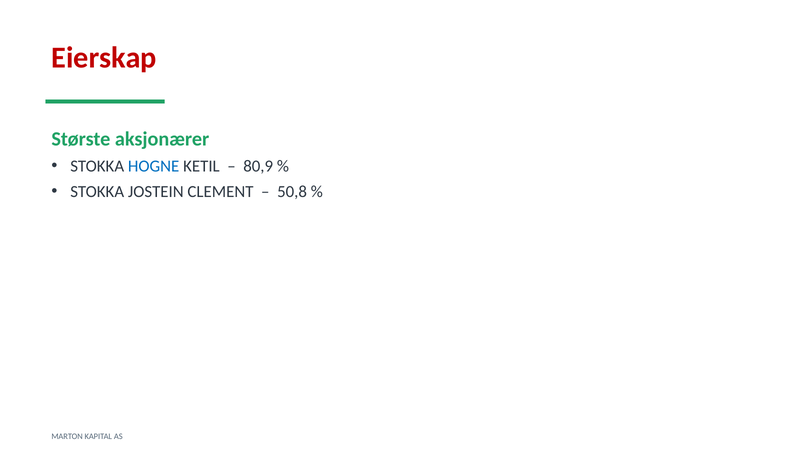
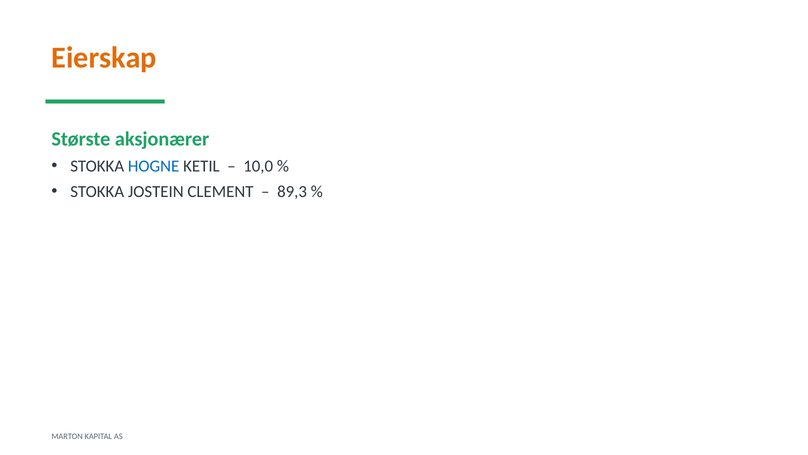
Eierskap colour: red -> orange (104, 58)
80,9: 80,9 -> 10,0 (258, 166)
50,8: 50,8 -> 89,3 (292, 191)
